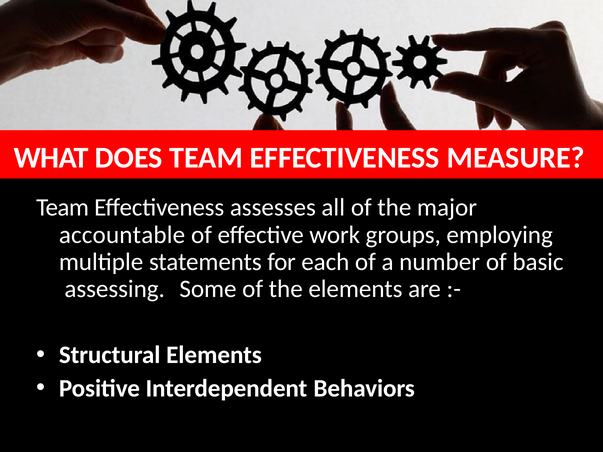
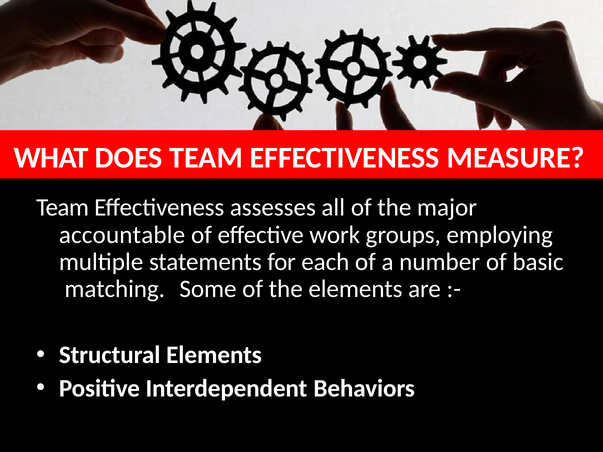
assessing: assessing -> matching (115, 289)
